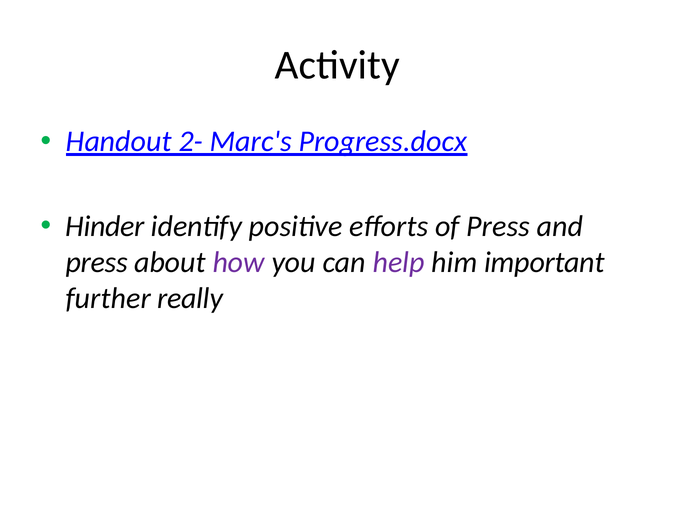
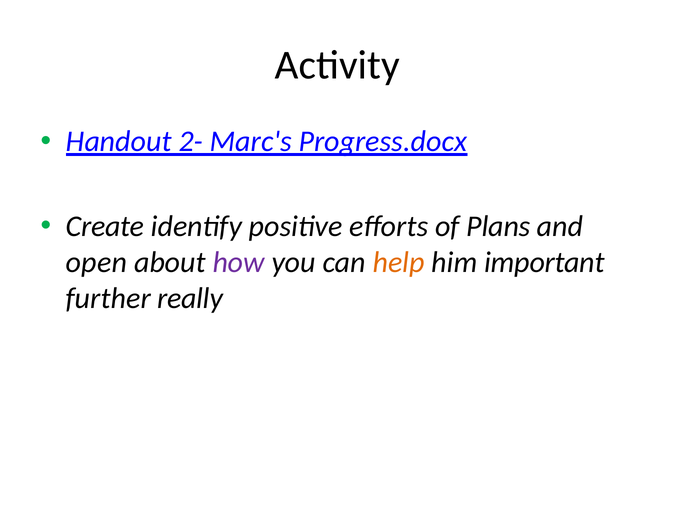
Hinder: Hinder -> Create (105, 226)
of Press: Press -> Plans (498, 226)
press: press -> open (96, 262)
help colour: purple -> orange (399, 262)
